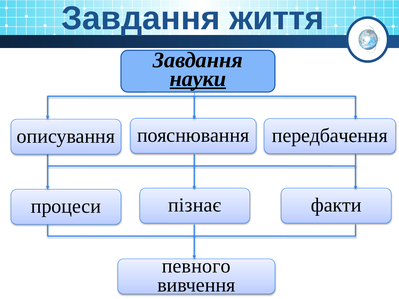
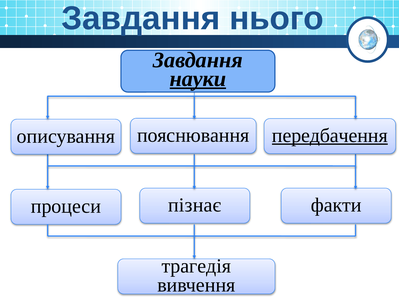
життя: життя -> нього (277, 18)
передбачення underline: none -> present (330, 136)
певного: певного -> трагедія (196, 266)
